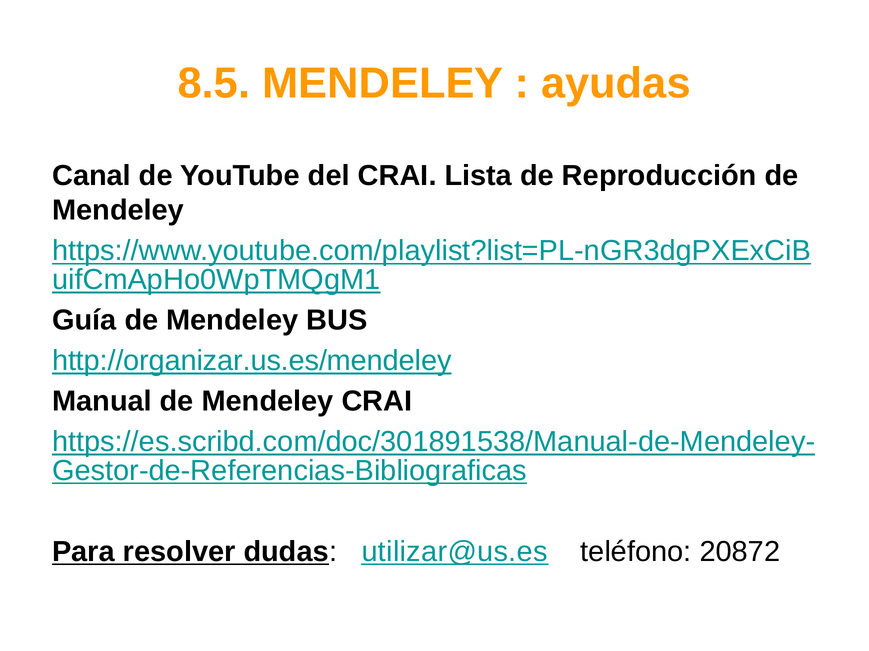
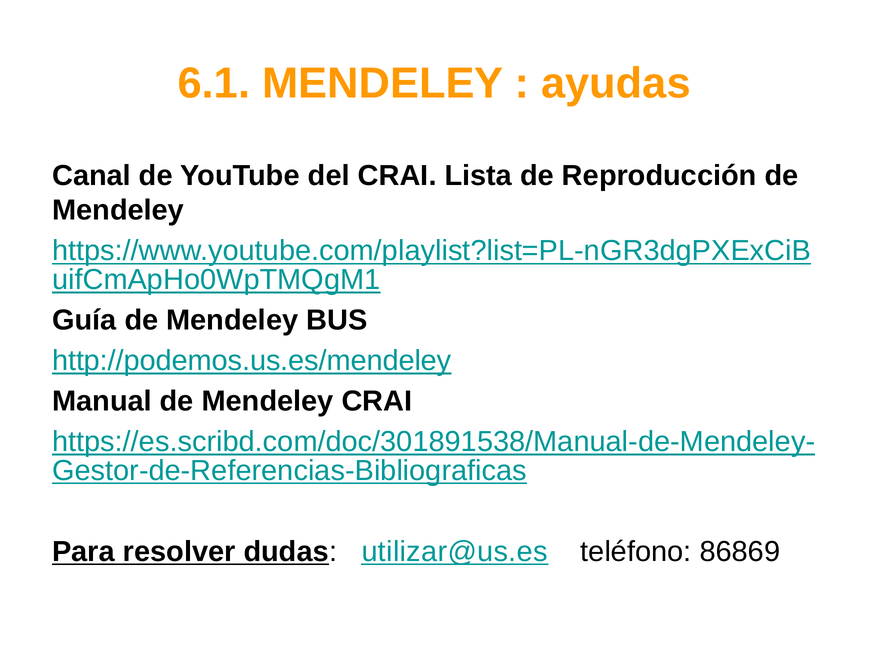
8.5: 8.5 -> 6.1 (214, 83)
http://organizar.us.es/mendeley: http://organizar.us.es/mendeley -> http://podemos.us.es/mendeley (252, 361)
20872: 20872 -> 86869 (740, 552)
